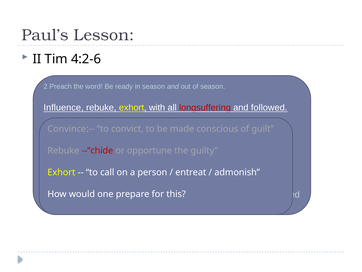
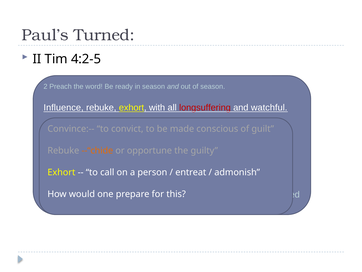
Paul’s Lesson: Lesson -> Turned (104, 35)
4:2-6: 4:2-6 -> 4:2-5 (86, 59)
followed: followed -> watchful (269, 107)
--“chide colour: red -> orange (97, 150)
